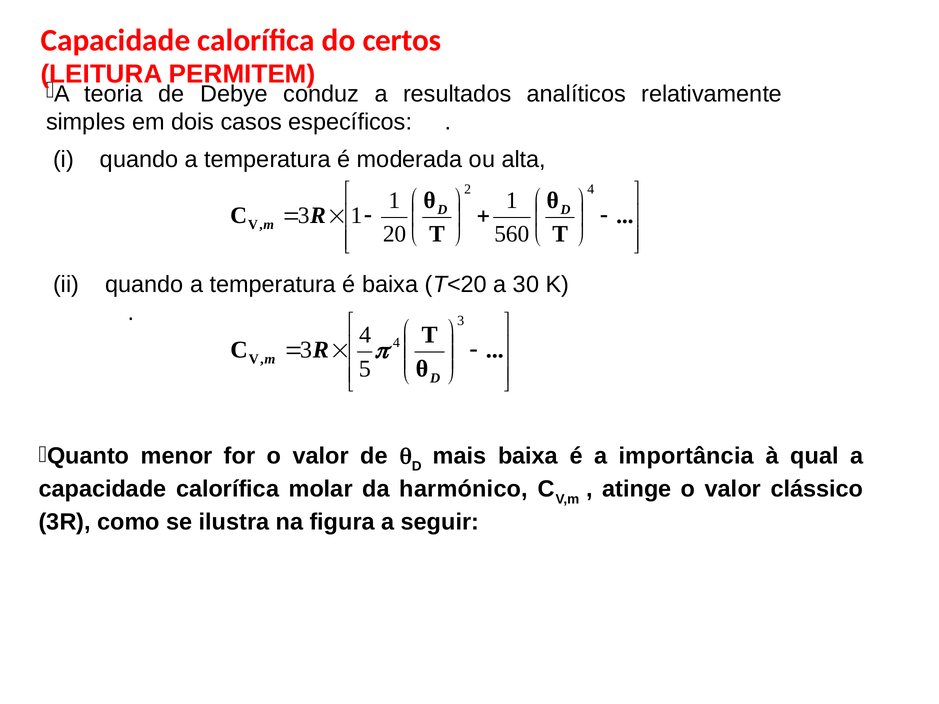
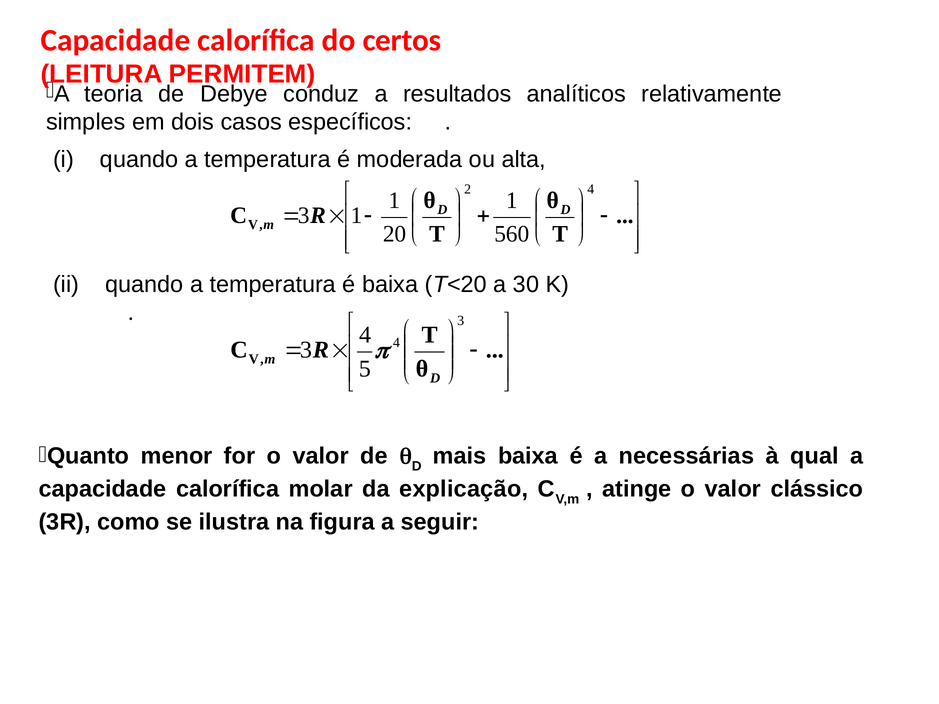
importância: importância -> necessárias (686, 456)
harmónico: harmónico -> explicação (464, 489)
